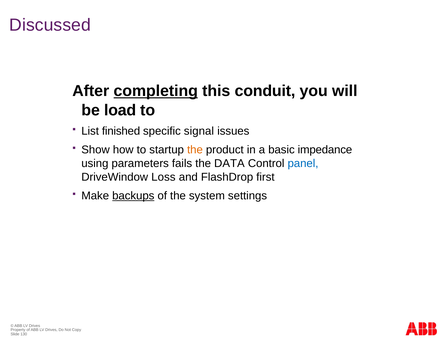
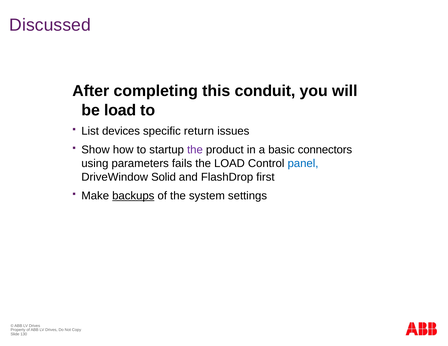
completing underline: present -> none (156, 91)
finished: finished -> devices (121, 131)
signal: signal -> return (199, 131)
the colour: orange -> purple (195, 150)
impedance: impedance -> connectors (325, 150)
the DATA: DATA -> LOAD (229, 164)
Loss: Loss -> Solid (164, 177)
